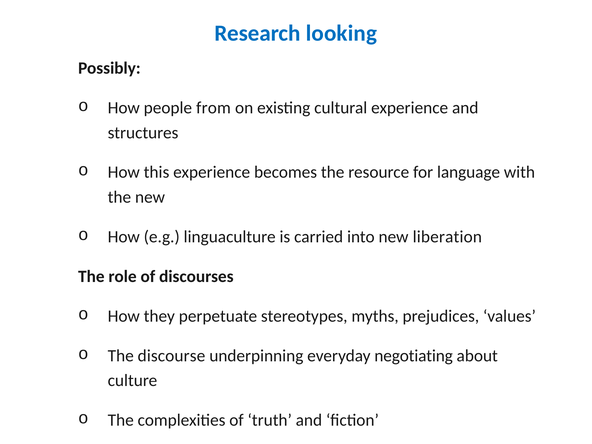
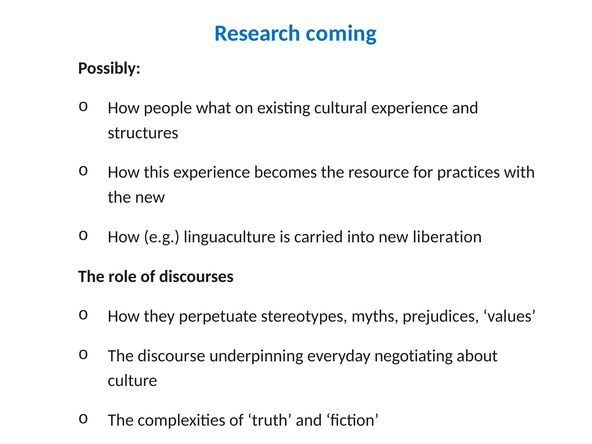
looking: looking -> coming (341, 33)
from: from -> what (214, 108)
language: language -> practices (469, 172)
